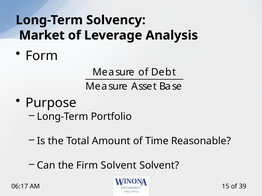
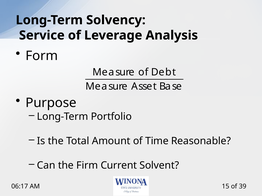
Market: Market -> Service (42, 35)
Firm Solvent: Solvent -> Current (119, 166)
